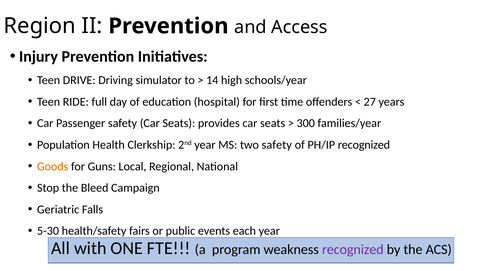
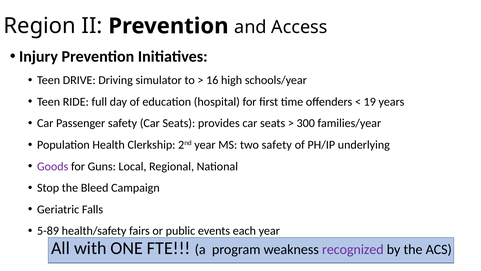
14: 14 -> 16 (212, 80)
27: 27 -> 19 (370, 102)
PH/IP recognized: recognized -> underlying (364, 145)
Goods colour: orange -> purple (53, 166)
5-30: 5-30 -> 5-89 (48, 231)
